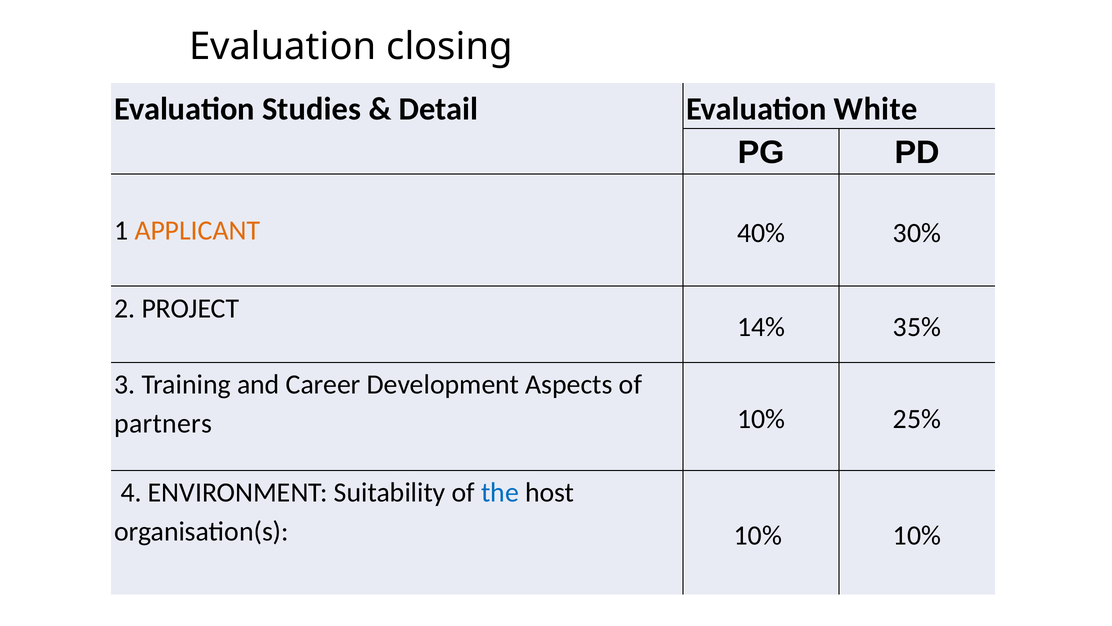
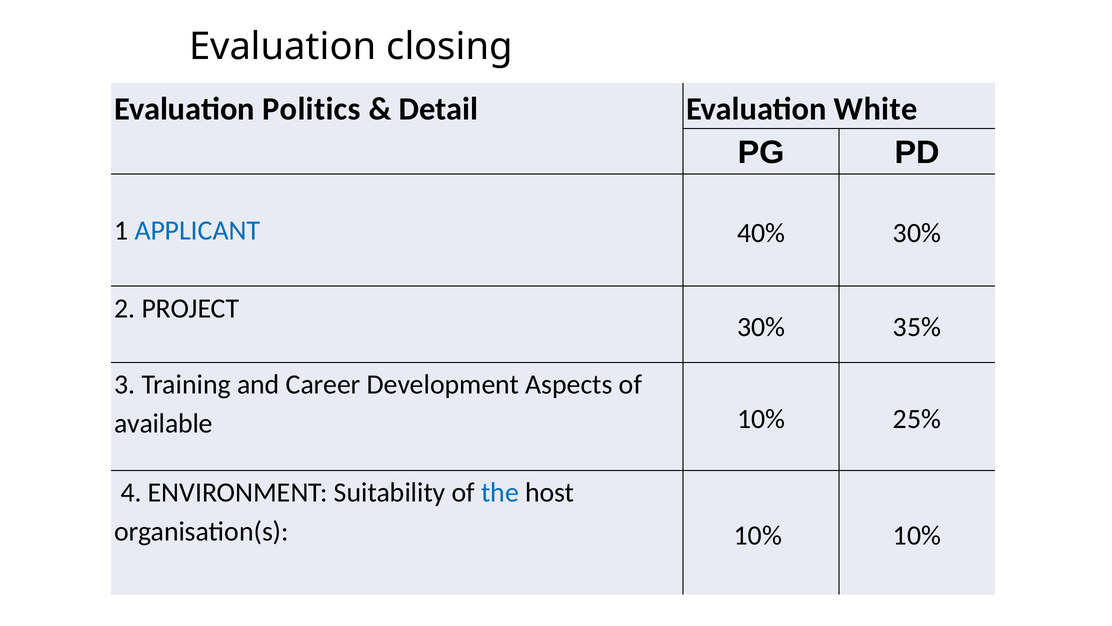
Studies: Studies -> Politics (311, 109)
APPLICANT colour: orange -> blue (197, 230)
14%: 14% -> 30% (761, 327)
partners: partners -> available (163, 423)
